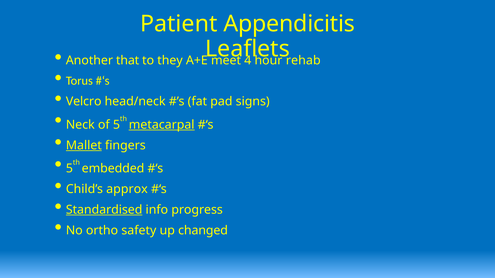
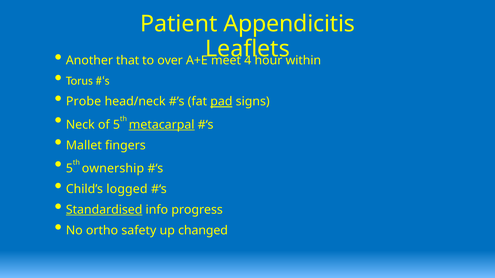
they: they -> over (170, 60)
rehab: rehab -> within (303, 60)
Velcro: Velcro -> Probe (84, 102)
pad underline: none -> present (221, 102)
Mallet underline: present -> none (84, 146)
embedded: embedded -> ownership (113, 169)
approx: approx -> logged (127, 189)
